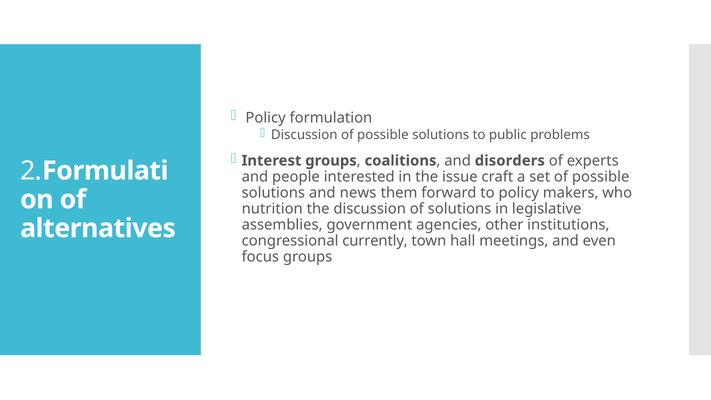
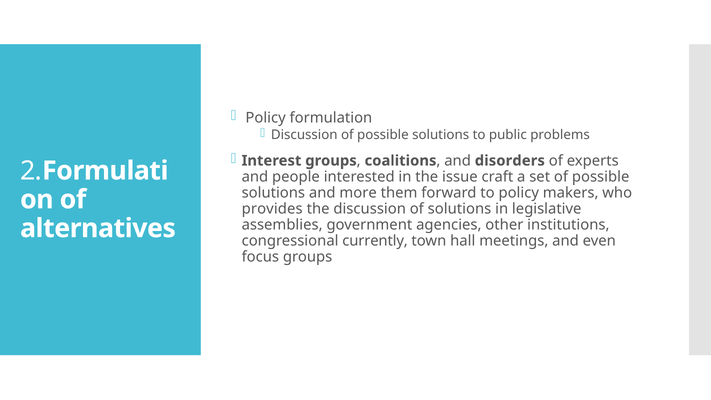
news: news -> more (358, 193)
nutrition: nutrition -> provides (272, 209)
